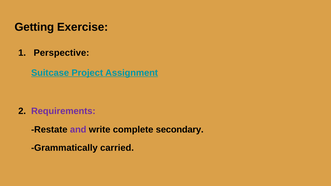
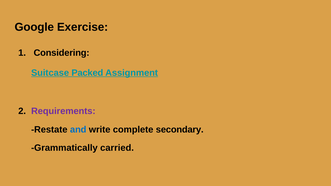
Getting: Getting -> Google (34, 27)
Perspective: Perspective -> Considering (62, 53)
Project: Project -> Packed (87, 73)
and colour: purple -> blue (78, 130)
